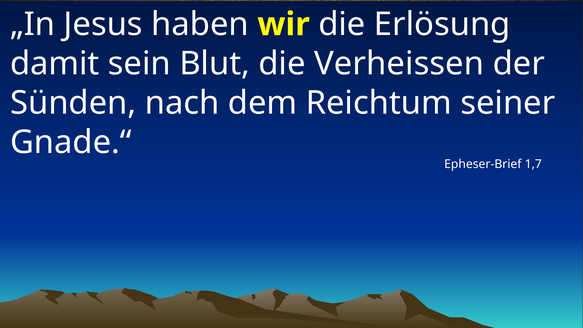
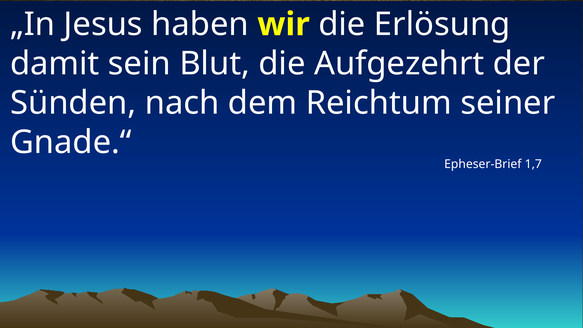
Verheissen: Verheissen -> Aufgezehrt (399, 64)
